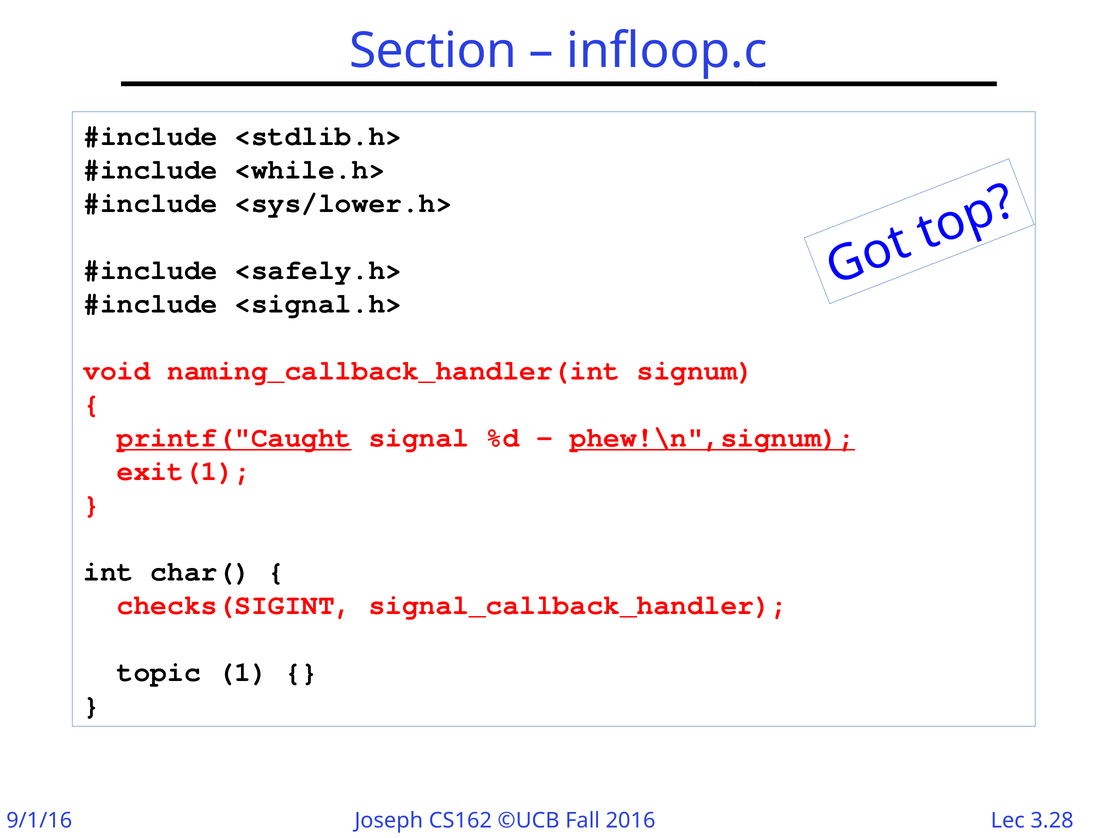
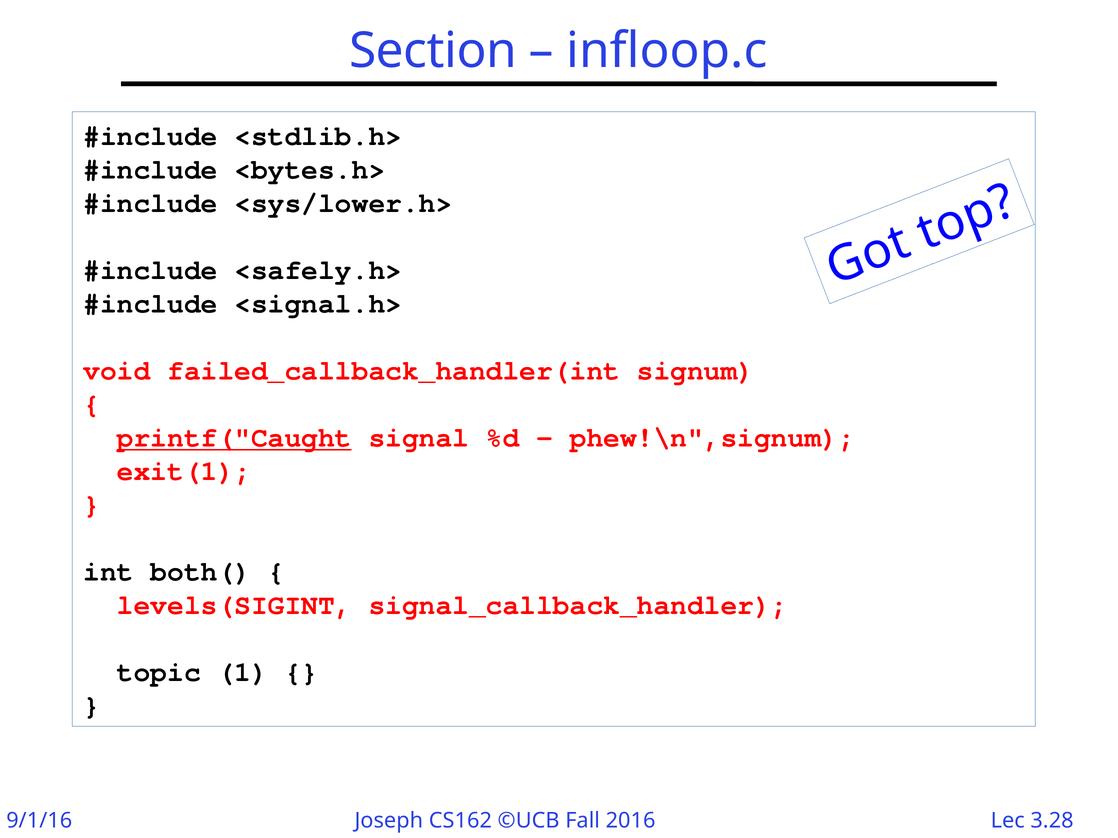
<while.h>: <while.h> -> <bytes.h> (310, 170)
naming_callback_handler(int: naming_callback_handler(int -> failed_callback_handler(int (394, 371)
phew!\n",signum underline: present -> none (712, 438)
char(: char( -> both( (201, 572)
checks(SIGINT: checks(SIGINT -> levels(SIGINT (234, 606)
